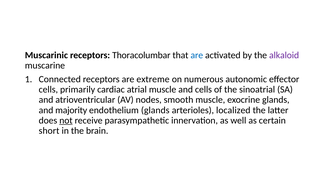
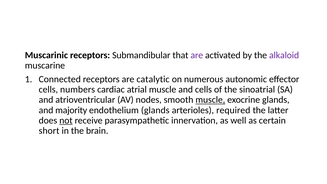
Thoracolumbar: Thoracolumbar -> Submandibular (141, 55)
are colour: blue -> purple (197, 55)
extreme: extreme -> catalytic (153, 79)
primarily: primarily -> numbers (78, 90)
muscle underline: none -> present (210, 100)
localized: localized -> required (233, 110)
